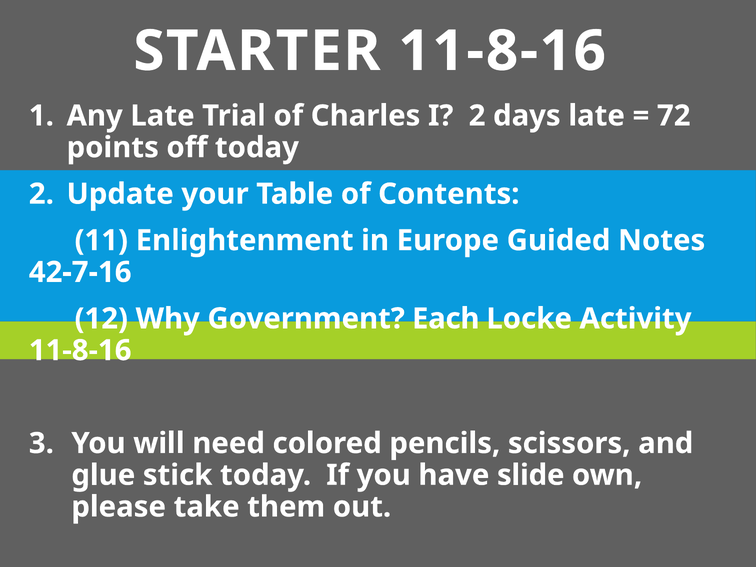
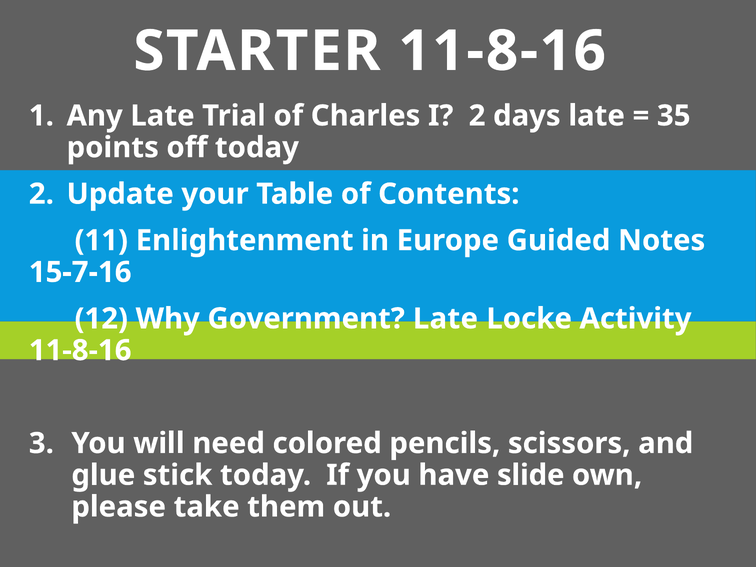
72: 72 -> 35 (674, 116)
42-7-16: 42-7-16 -> 15-7-16 (80, 272)
Government Each: Each -> Late (445, 319)
